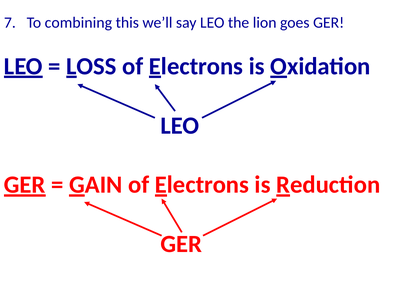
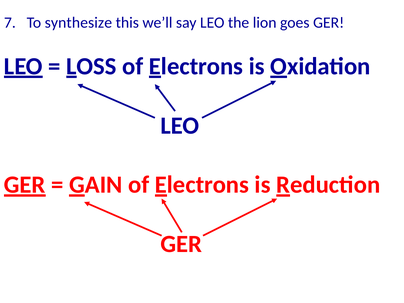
combining: combining -> synthesize (78, 23)
